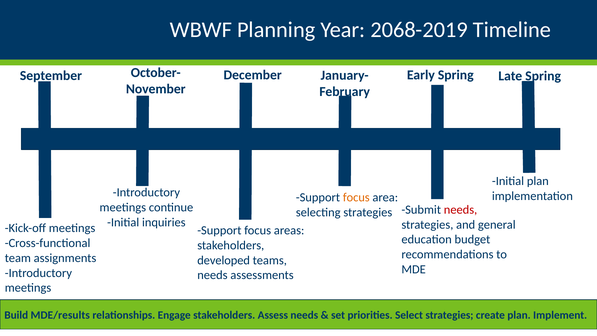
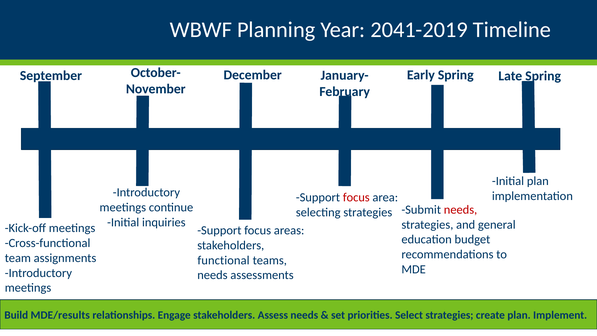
2068-2019: 2068-2019 -> 2041-2019 (419, 30)
focus colour: orange -> red (356, 197)
developed: developed -> functional (224, 260)
